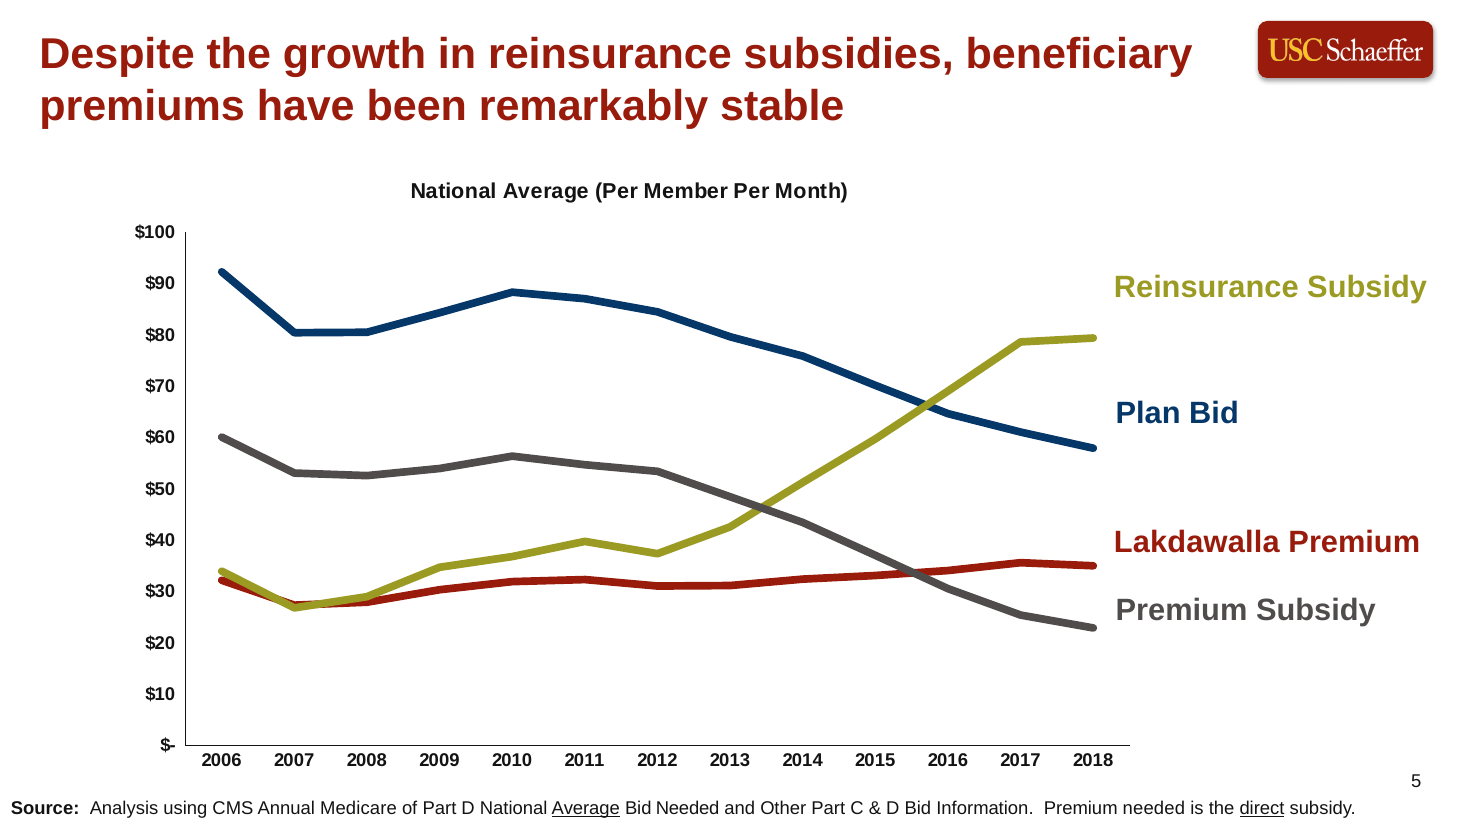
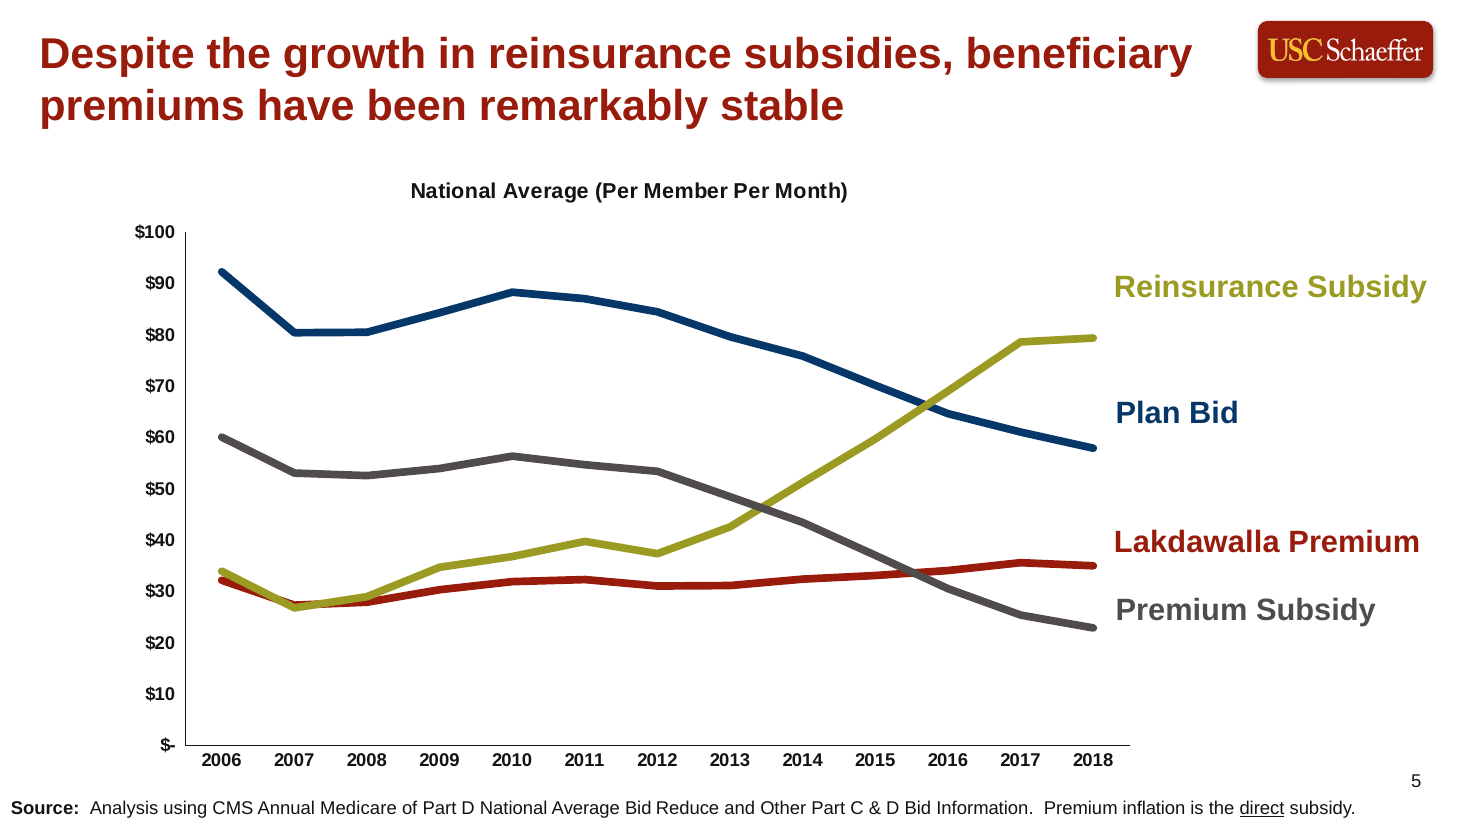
Average underline: present -> none (586, 808)
Bid Needed: Needed -> Reduce (688, 808)
Premium needed: needed -> inflation (1154, 808)
